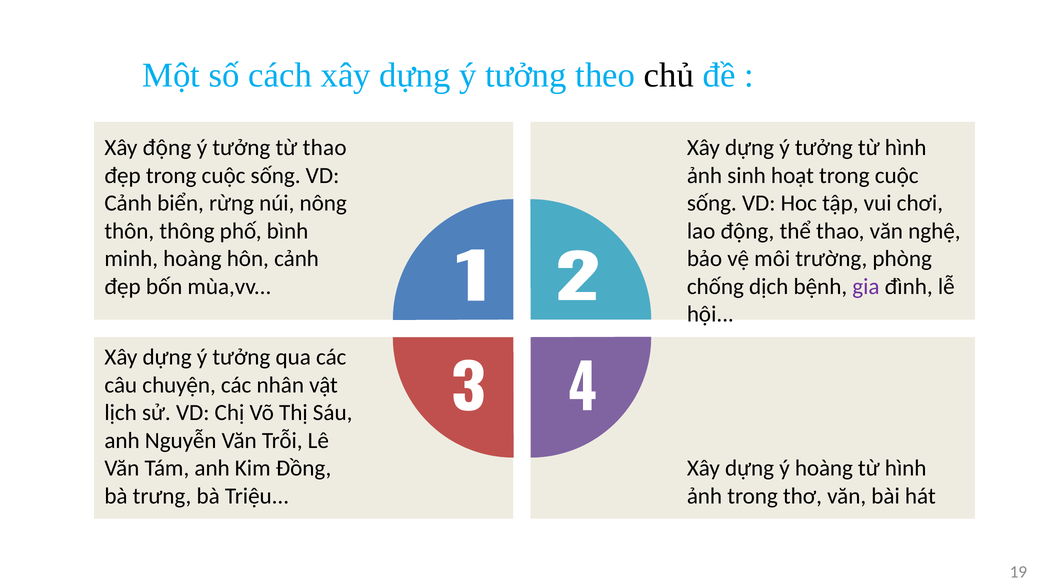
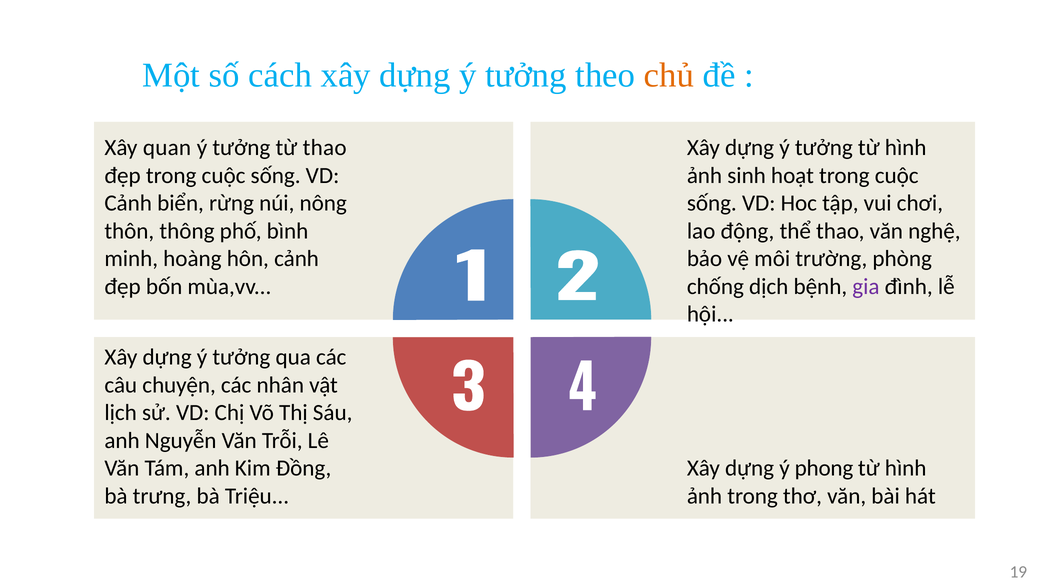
chủ colour: black -> orange (669, 75)
Xây động: động -> quan (167, 148)
ý hoàng: hoàng -> phong (824, 468)
